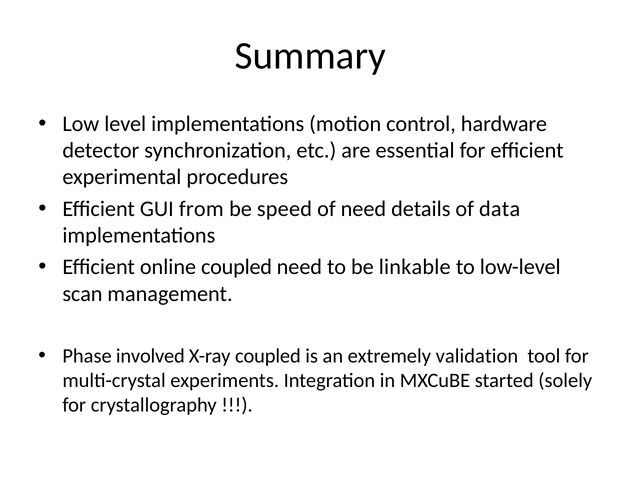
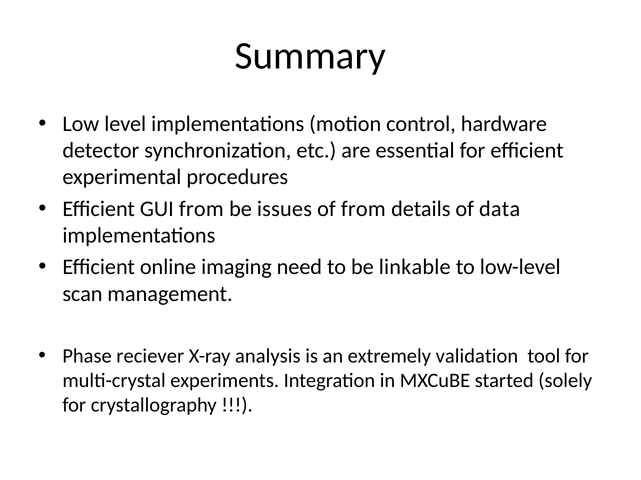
speed: speed -> issues (284, 209)
of need: need -> from (363, 209)
online coupled: coupled -> imaging (236, 268)
involved: involved -> reciever (150, 357)
X-ray coupled: coupled -> analysis (268, 357)
